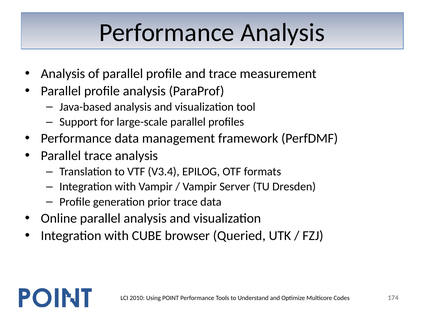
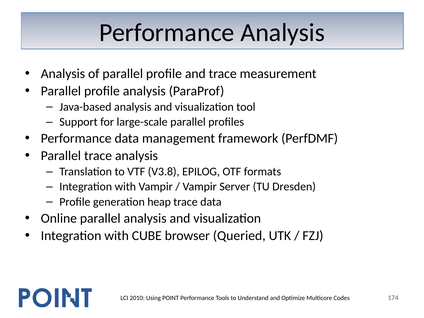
V3.4: V3.4 -> V3.8 (164, 172)
prior: prior -> heap (159, 202)
